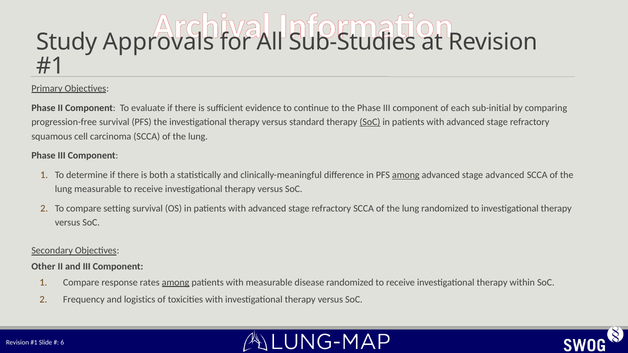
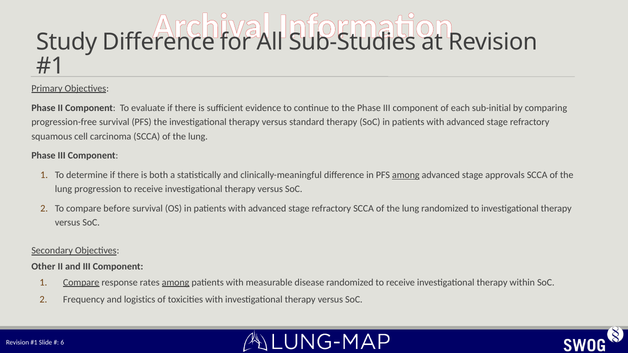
Study Approvals: Approvals -> Difference (159, 42)
SoC underline: present -> none (370, 122)
stage advanced: advanced -> approvals (505, 175)
lung measurable: measurable -> progression (98, 189)
setting: setting -> before (117, 209)
Compare underline: none -> present (81, 282)
